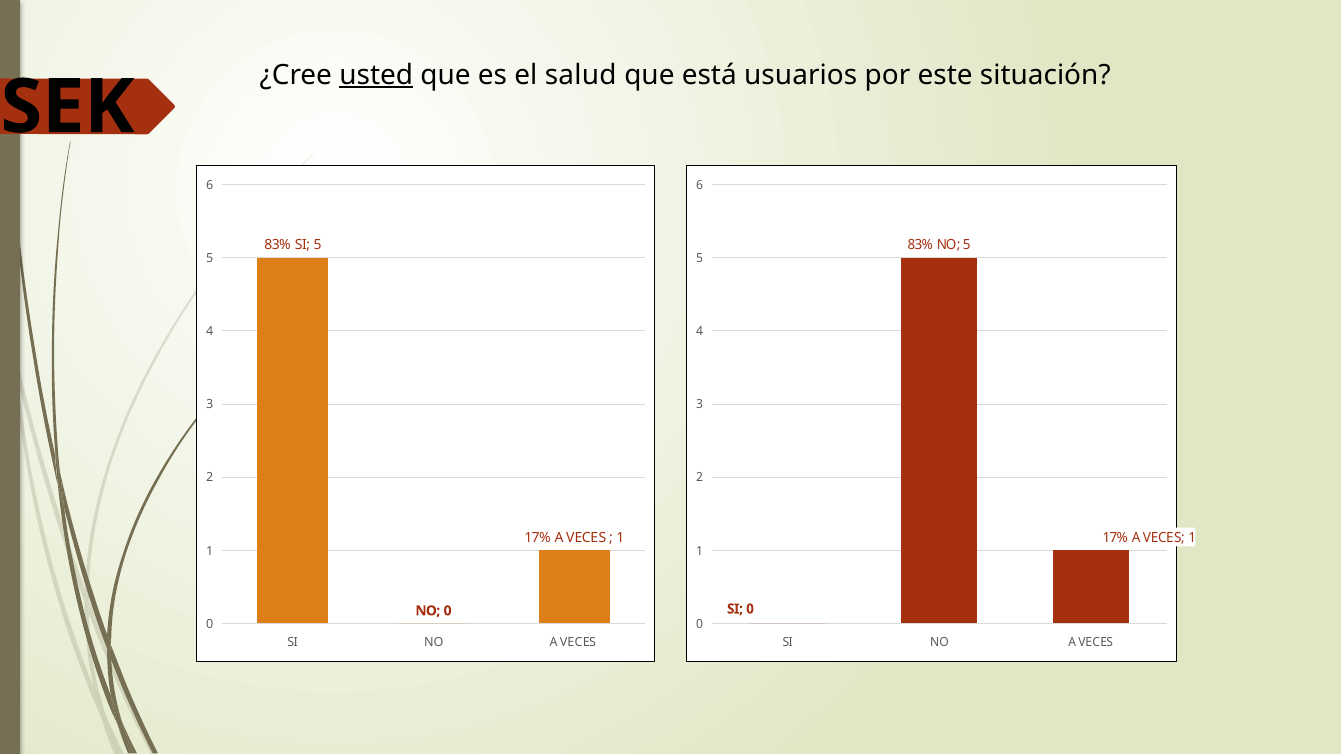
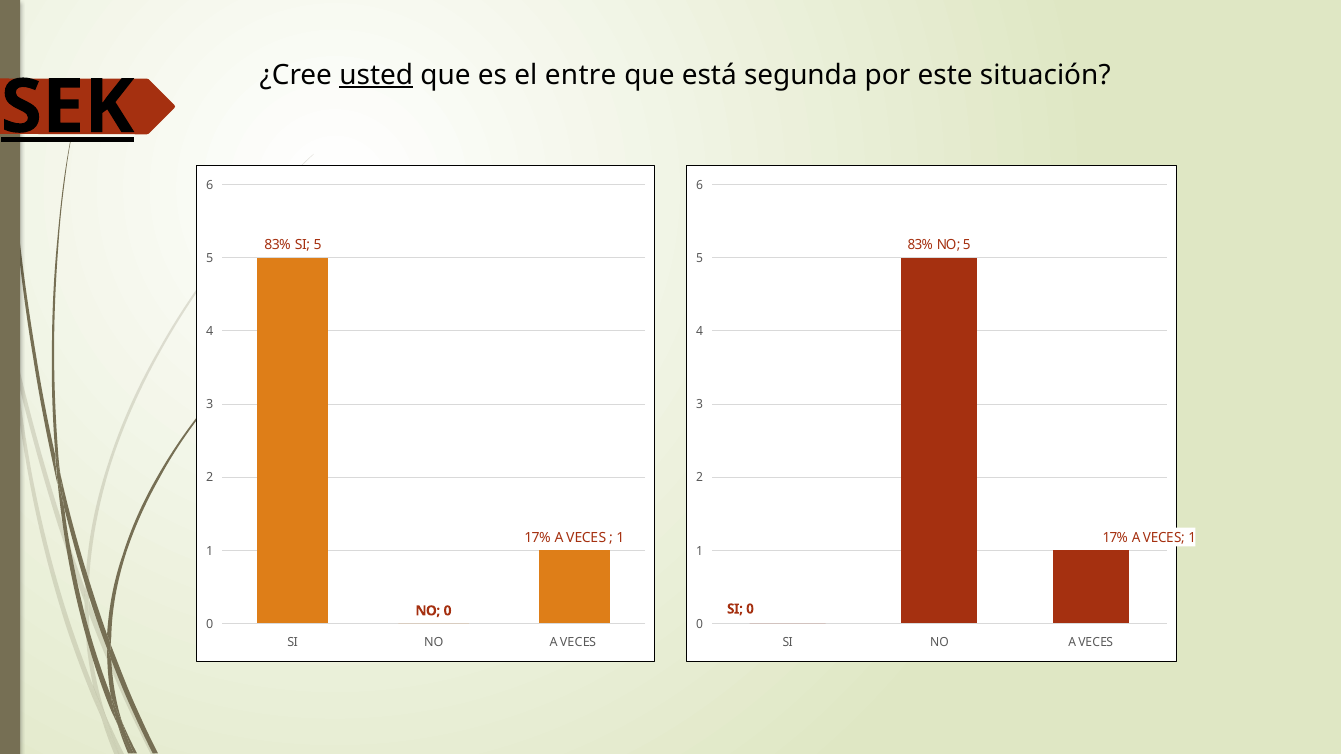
salud: salud -> entre (581, 75)
usuarios: usuarios -> segunda (801, 75)
SEK underline: none -> present (67, 107)
